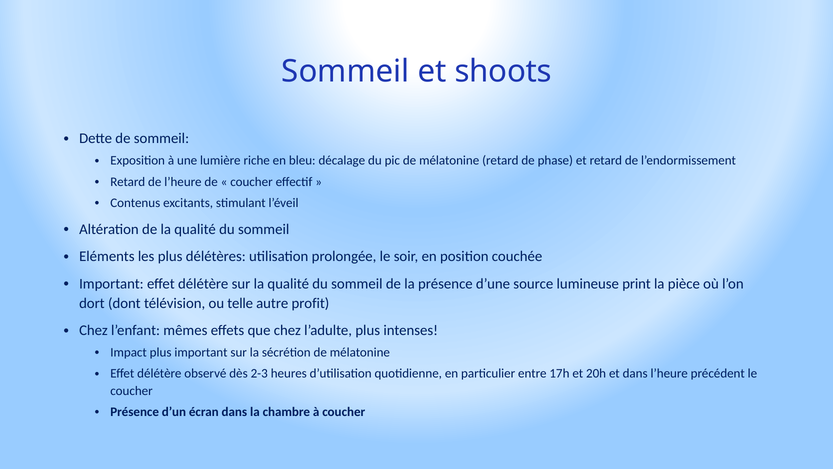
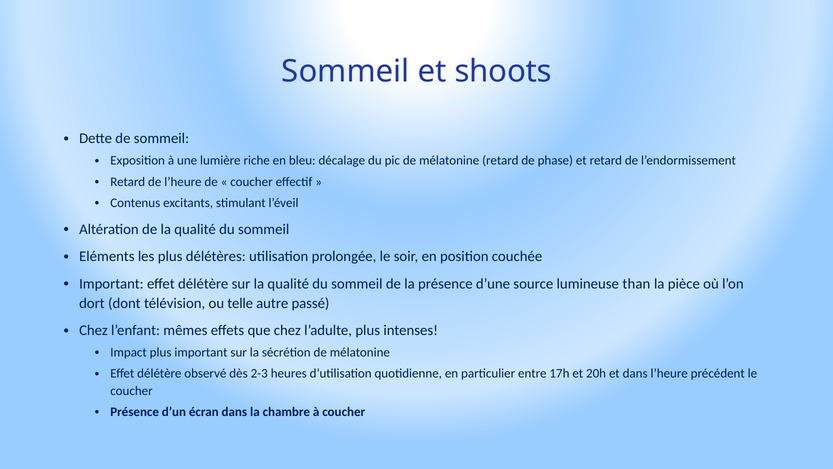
print: print -> than (636, 283)
profit: profit -> passé (310, 303)
